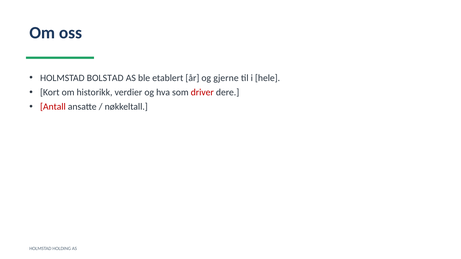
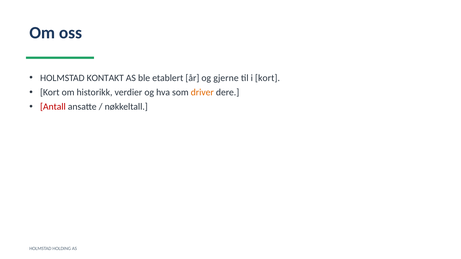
BOLSTAD: BOLSTAD -> KONTAKT (105, 78)
i hele: hele -> kort (268, 78)
driver colour: red -> orange (202, 92)
